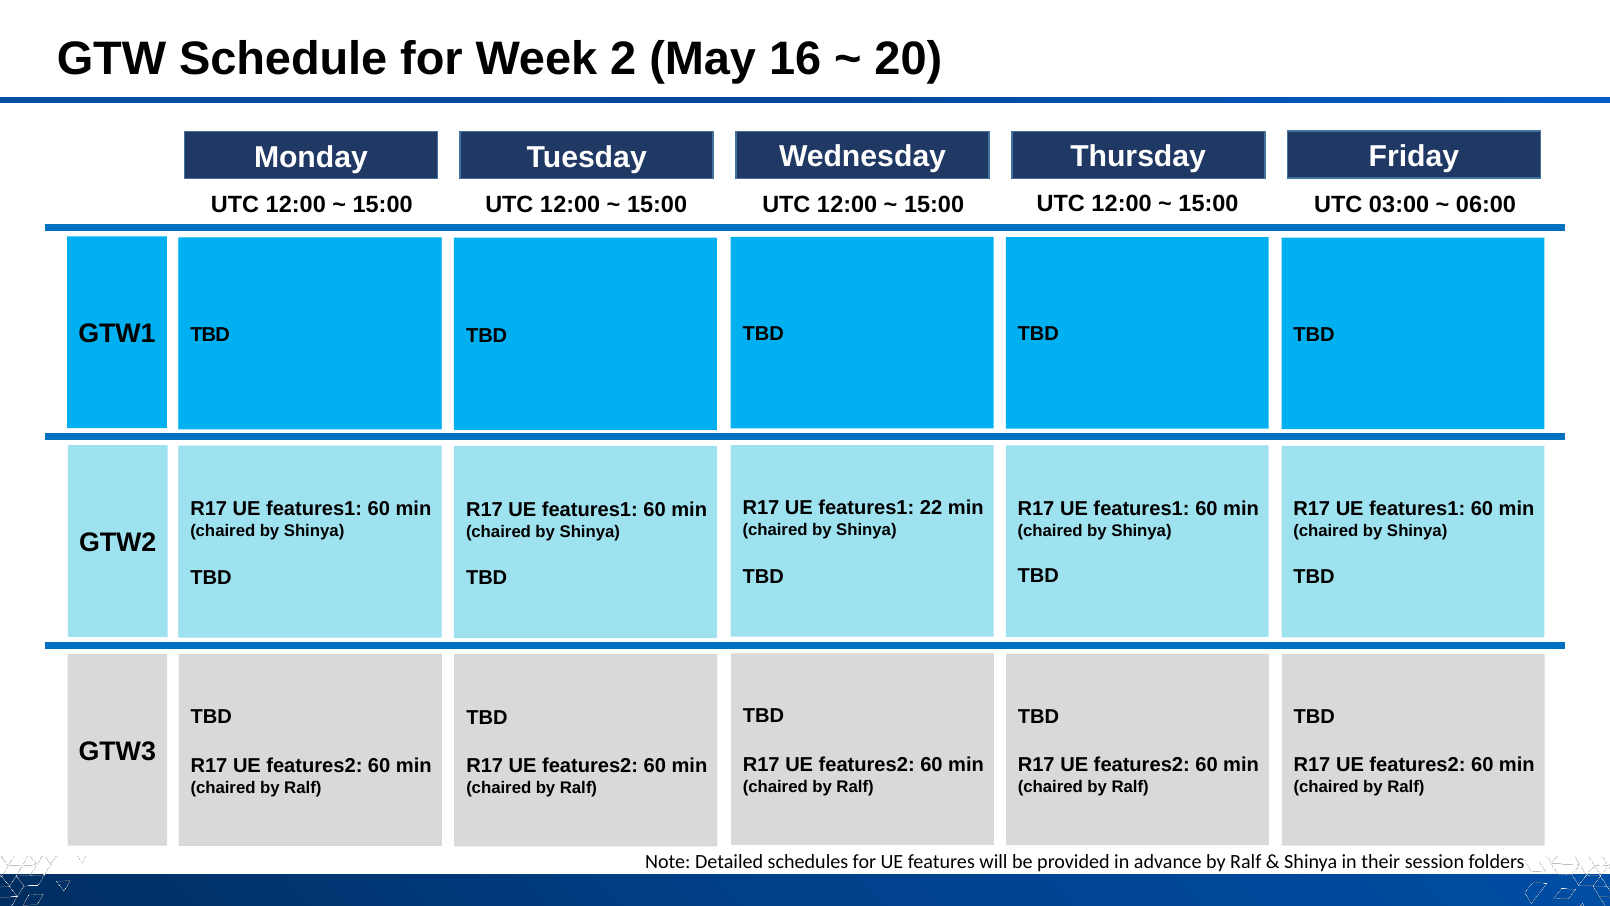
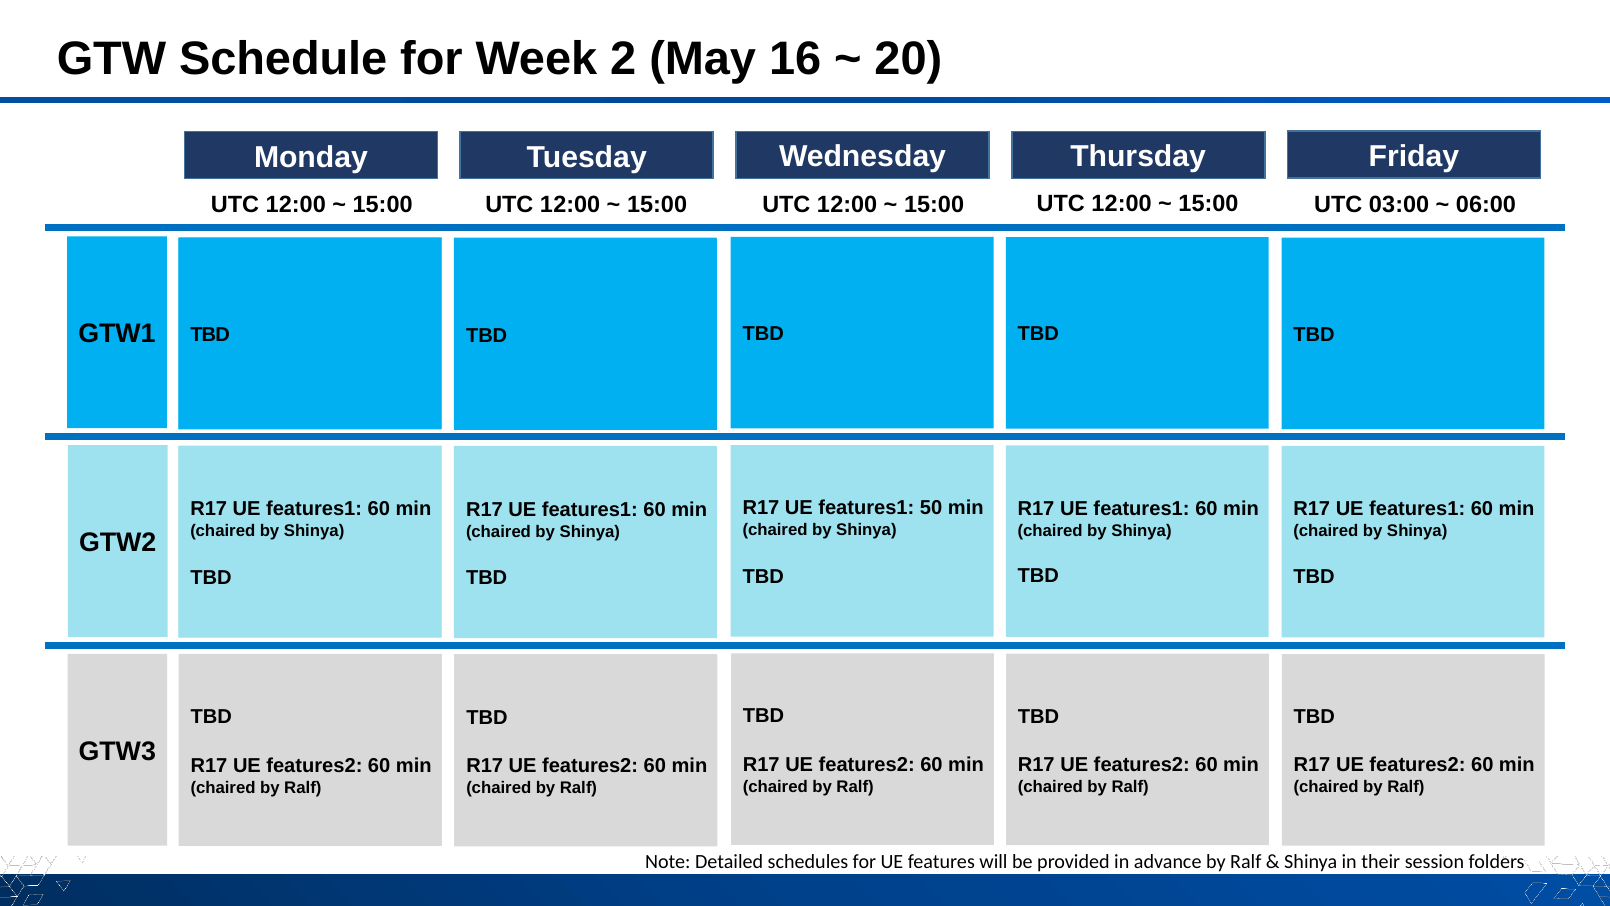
22: 22 -> 50 (931, 508)
